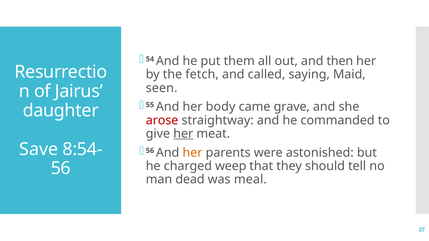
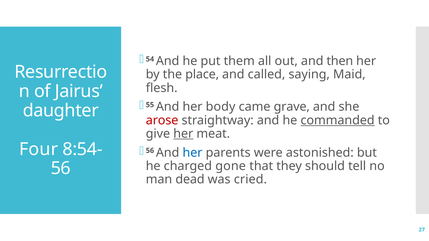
fetch: fetch -> place (202, 75)
seen: seen -> flesh (162, 88)
commanded underline: none -> present (338, 120)
Save: Save -> Four (39, 149)
her colour: orange -> blue (193, 153)
weep: weep -> gone (231, 166)
meal: meal -> cried (250, 180)
